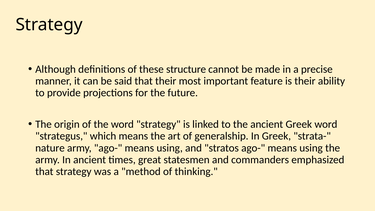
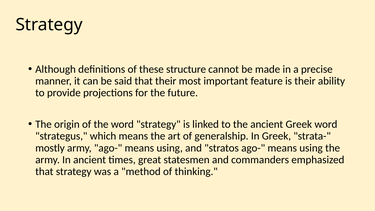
nature: nature -> mostly (50, 148)
